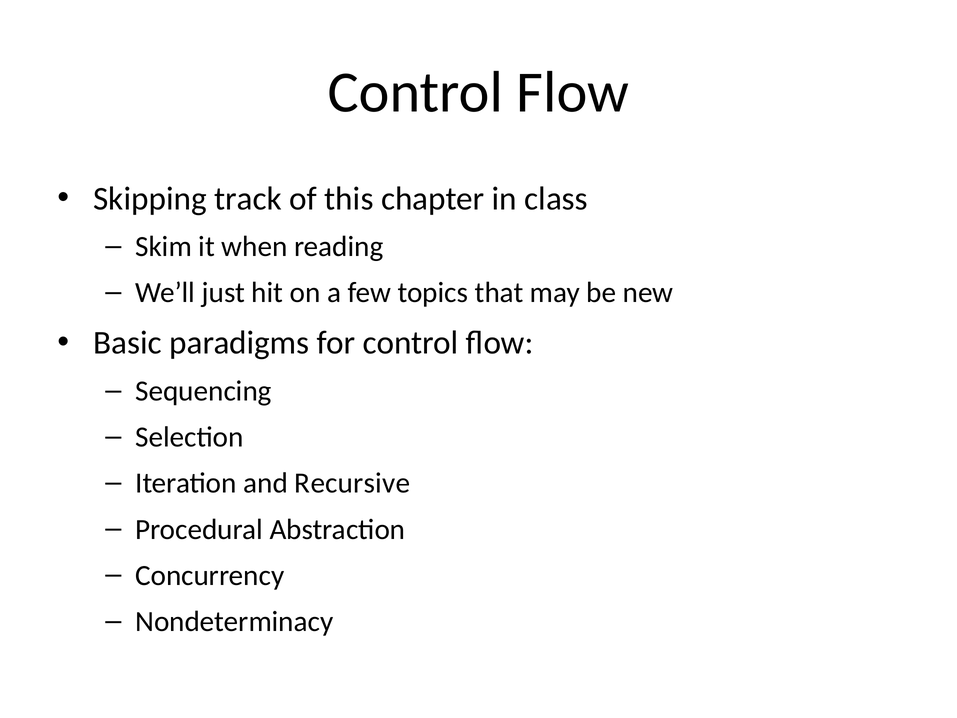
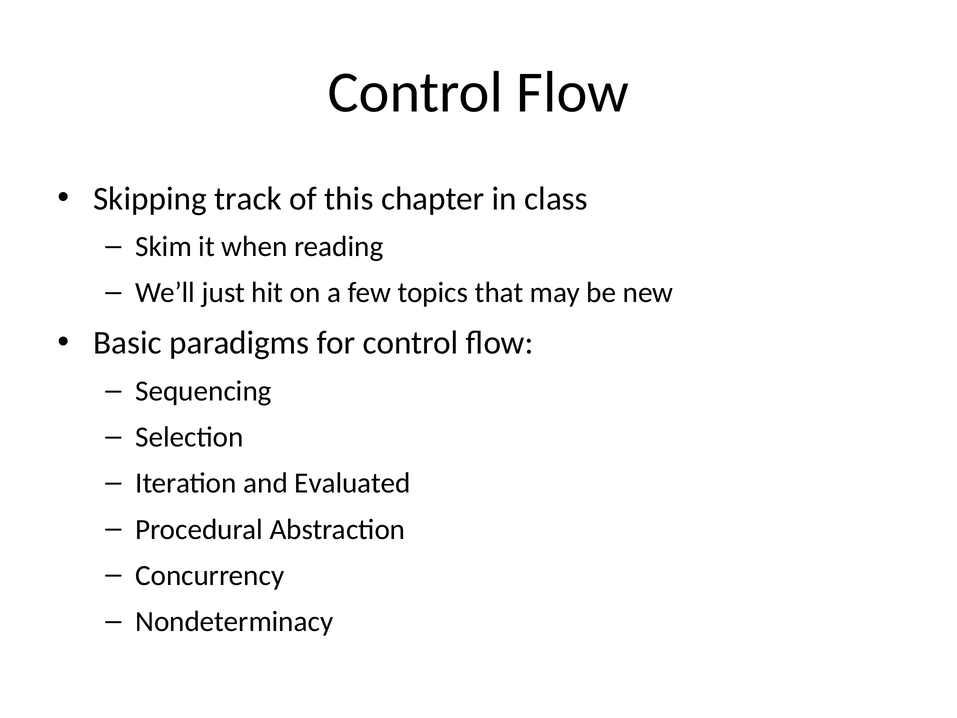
Recursive: Recursive -> Evaluated (353, 483)
